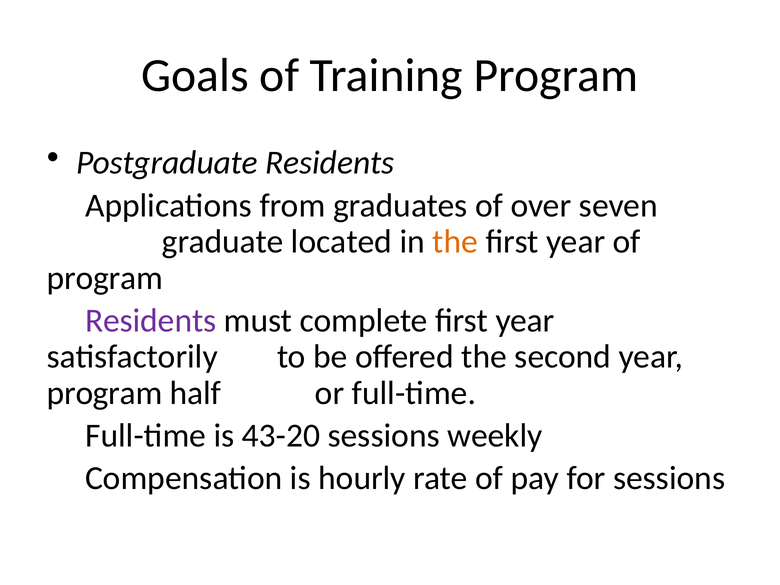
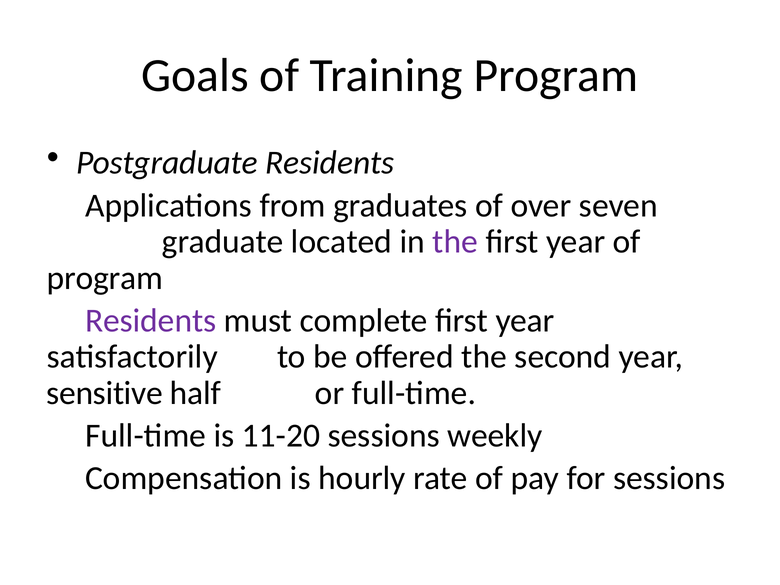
the colour: orange -> purple (455, 242)
program: program -> sensitive (105, 393)
43-20: 43-20 -> 11-20 (281, 436)
